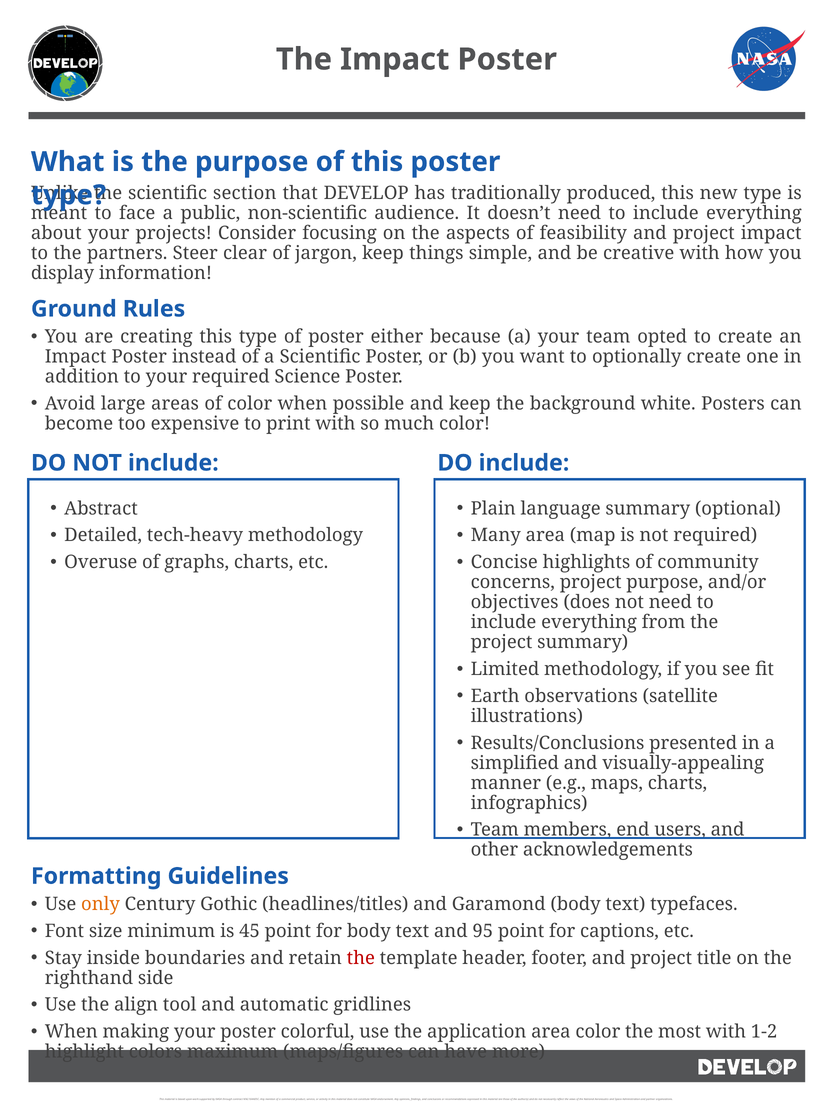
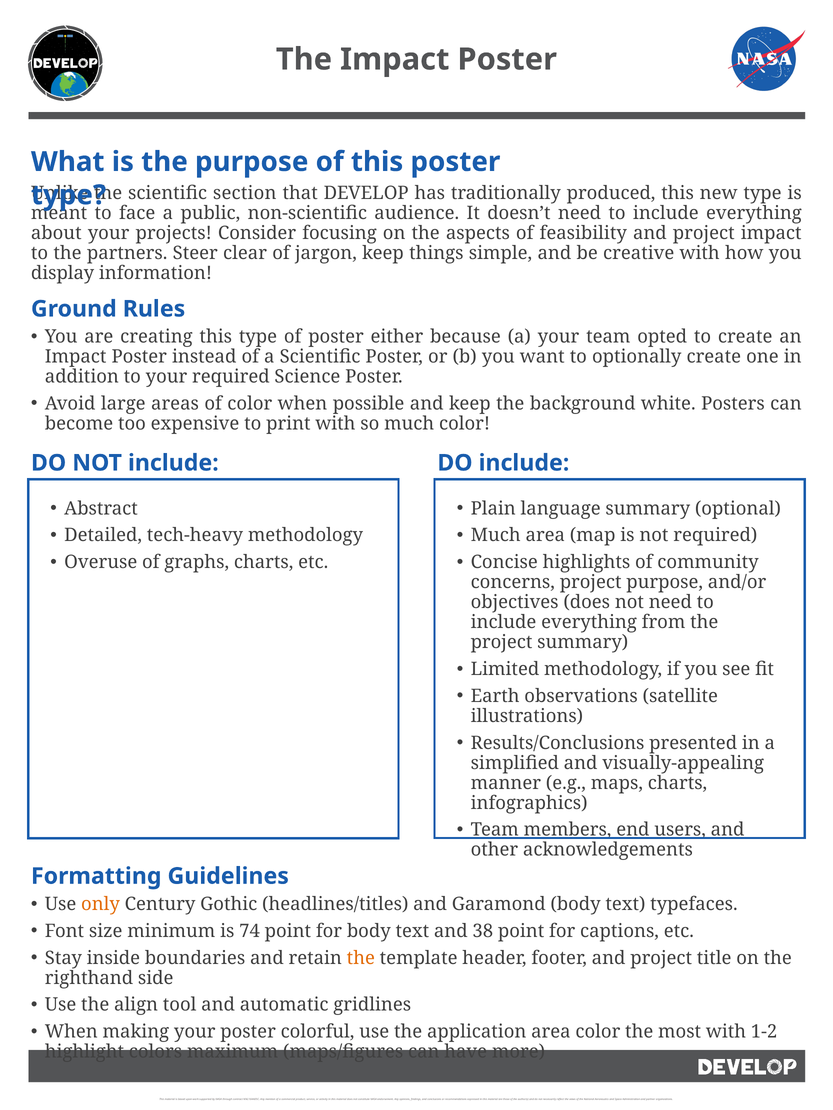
Many: Many -> Much (496, 536)
45: 45 -> 74 (250, 932)
95: 95 -> 38 (483, 932)
the colour: red -> orange (361, 959)
